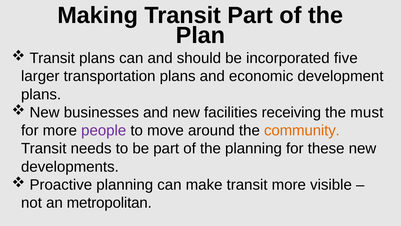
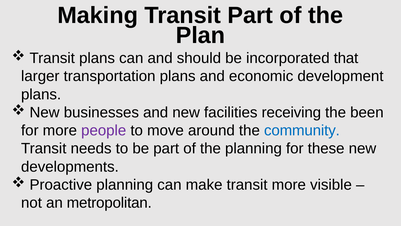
five: five -> that (346, 58)
must: must -> been (367, 112)
community colour: orange -> blue (302, 130)
